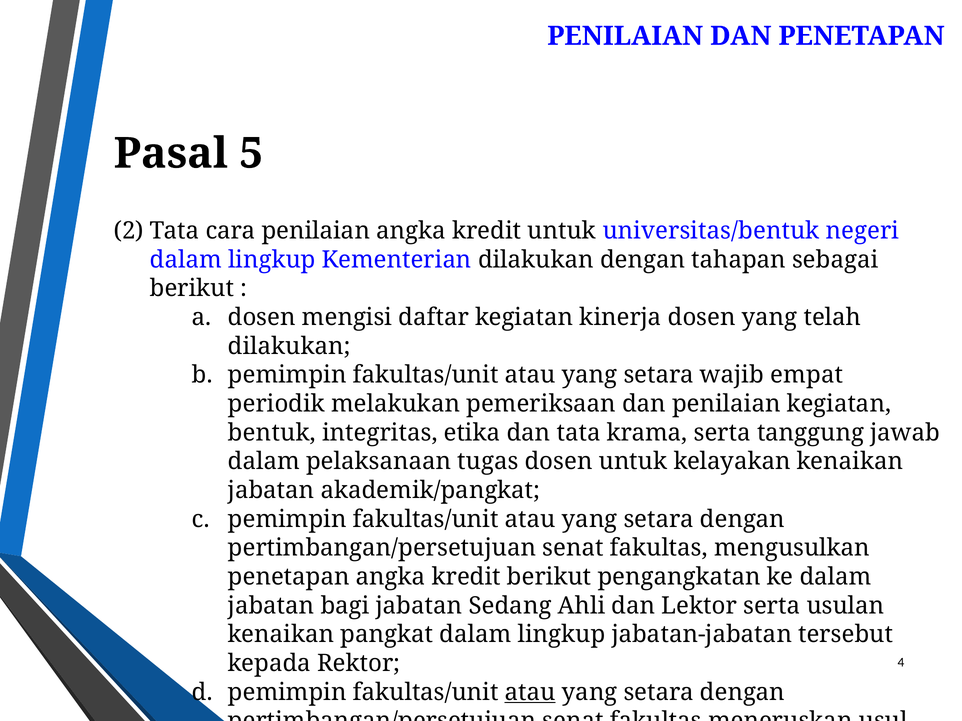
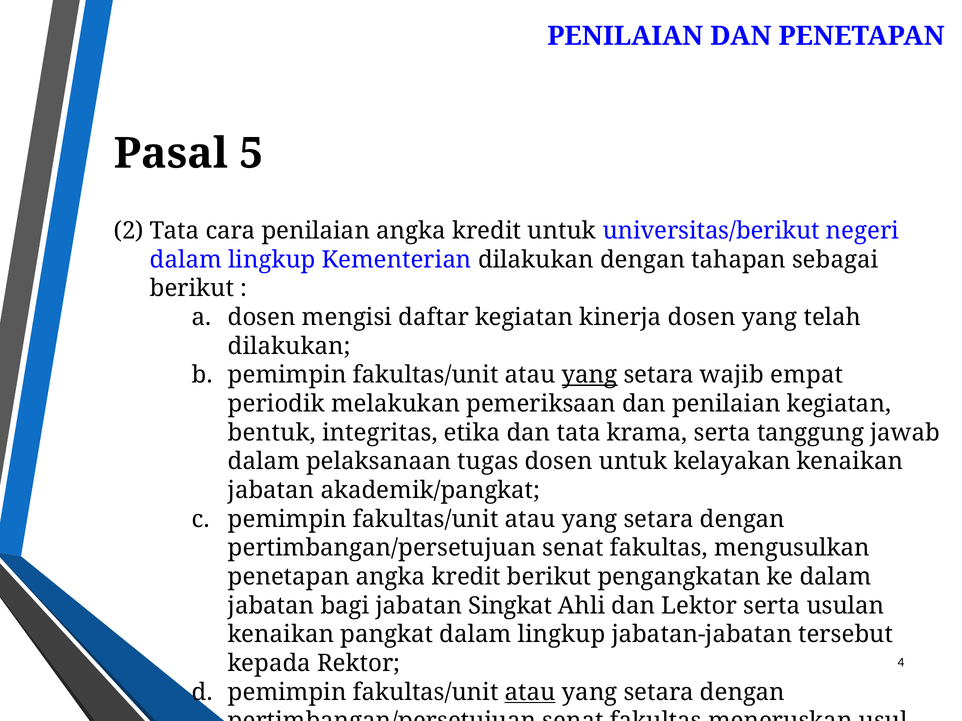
universitas/bentuk: universitas/bentuk -> universitas/berikut (711, 231)
yang underline: none -> present (590, 375)
Sedang: Sedang -> Singkat (510, 606)
